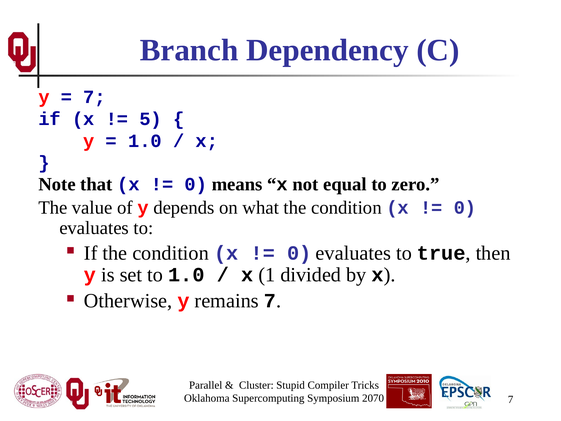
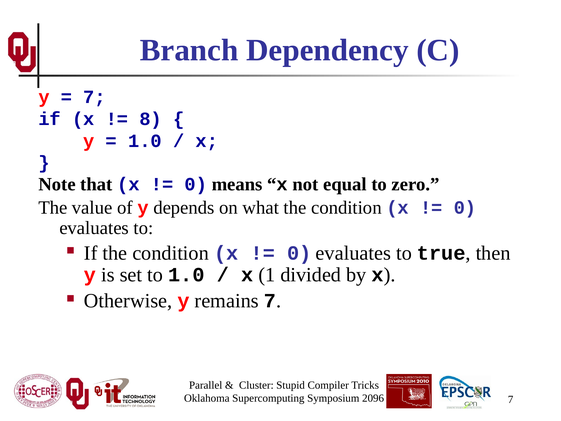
5: 5 -> 8 (151, 119)
2070: 2070 -> 2096 (373, 398)
